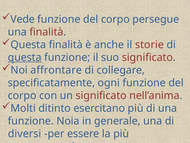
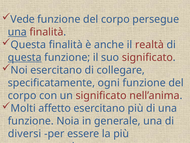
una underline: none -> present (17, 32)
storie: storie -> realtà (149, 45)
Noi affrontare: affrontare -> esercitano (56, 70)
ditinto: ditinto -> affetto (55, 108)
